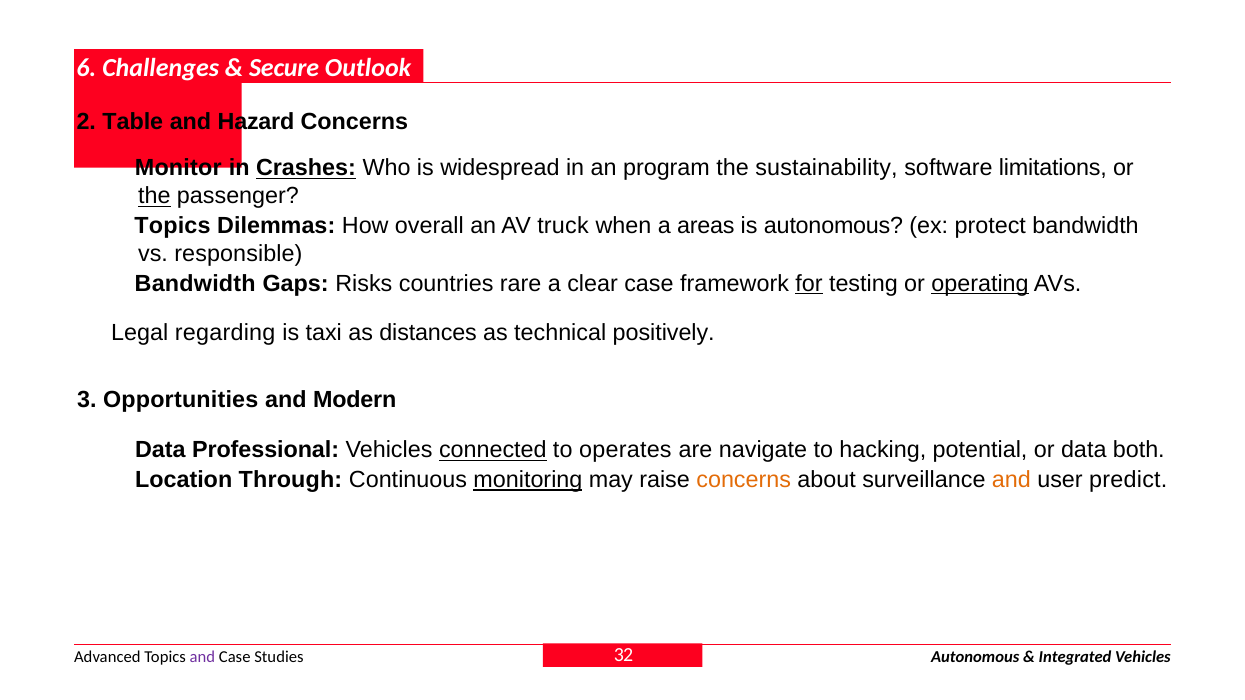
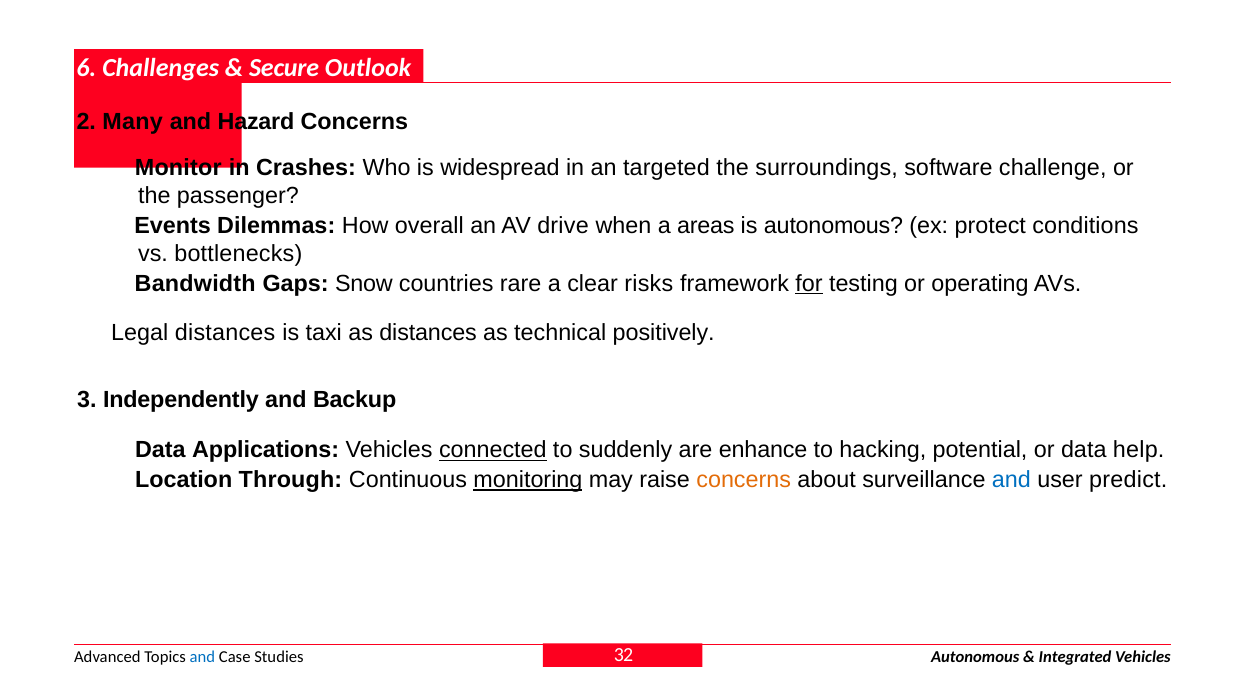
Table: Table -> Many (133, 122)
Crashes underline: present -> none (306, 168)
program: program -> targeted (666, 168)
sustainability: sustainability -> surroundings (827, 168)
limitations: limitations -> challenge (1053, 168)
the underline: present -> none (154, 196)
Topics: Topics -> Events (173, 226)
truck: truck -> drive (563, 226)
protect bandwidth: bandwidth -> conditions (1086, 226)
responsible: responsible -> bottlenecks (238, 254)
Risks: Risks -> Snow (364, 284)
clear case: case -> risks (649, 284)
operating underline: present -> none (980, 284)
Legal regarding: regarding -> distances (225, 333)
Opportunities: Opportunities -> Independently (181, 400)
Modern: Modern -> Backup (355, 400)
Professional: Professional -> Applications (266, 450)
operates: operates -> suddenly (626, 450)
navigate: navigate -> enhance (763, 450)
both: both -> help (1139, 450)
and colour: orange -> blue (1011, 480)
and colour: purple -> blue (202, 657)
